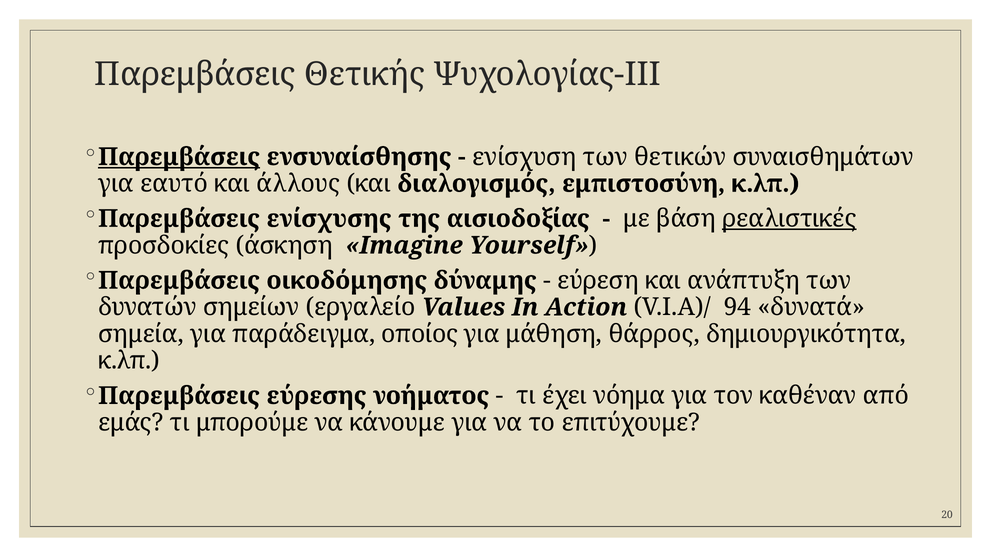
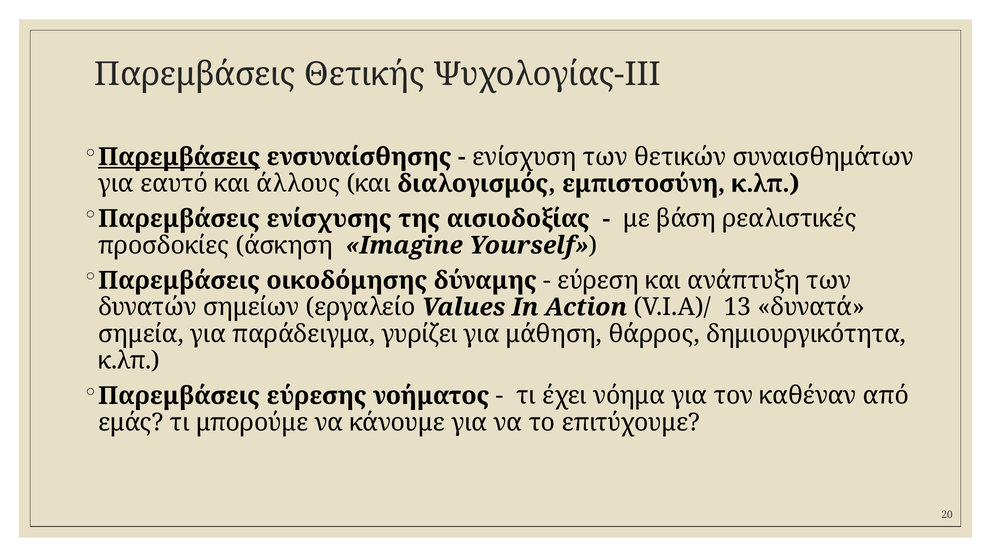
ρεαλιστικές underline: present -> none (789, 219)
94: 94 -> 13 (737, 307)
οποίος: οποίος -> γυρίζει (420, 334)
